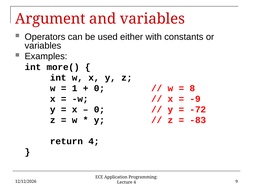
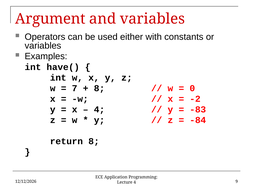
more(: more( -> have( (63, 67)
1: 1 -> 7 (75, 88)
0: 0 -> 8 (99, 88)
8: 8 -> 0 (192, 88)
-9: -9 -> -2 (195, 99)
0: 0 -> 4 (99, 109)
-72: -72 -> -83 (198, 109)
-83: -83 -> -84 (198, 120)
return 4: 4 -> 8 (94, 141)
